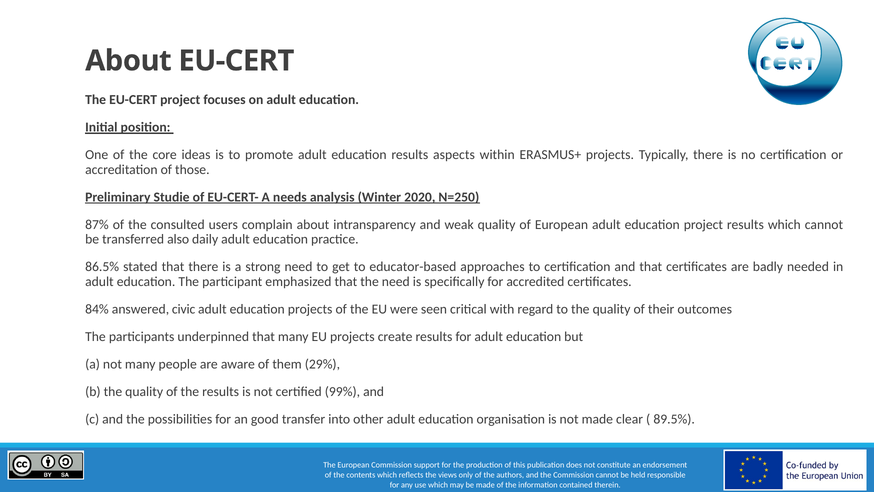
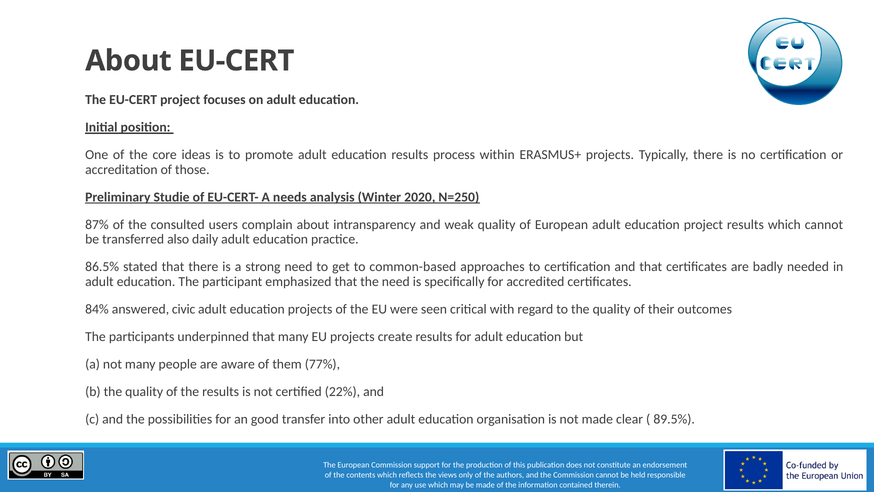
aspects: aspects -> process (454, 155)
educator-based: educator-based -> common-based (413, 267)
29%: 29% -> 77% (322, 364)
99%: 99% -> 22% (342, 392)
